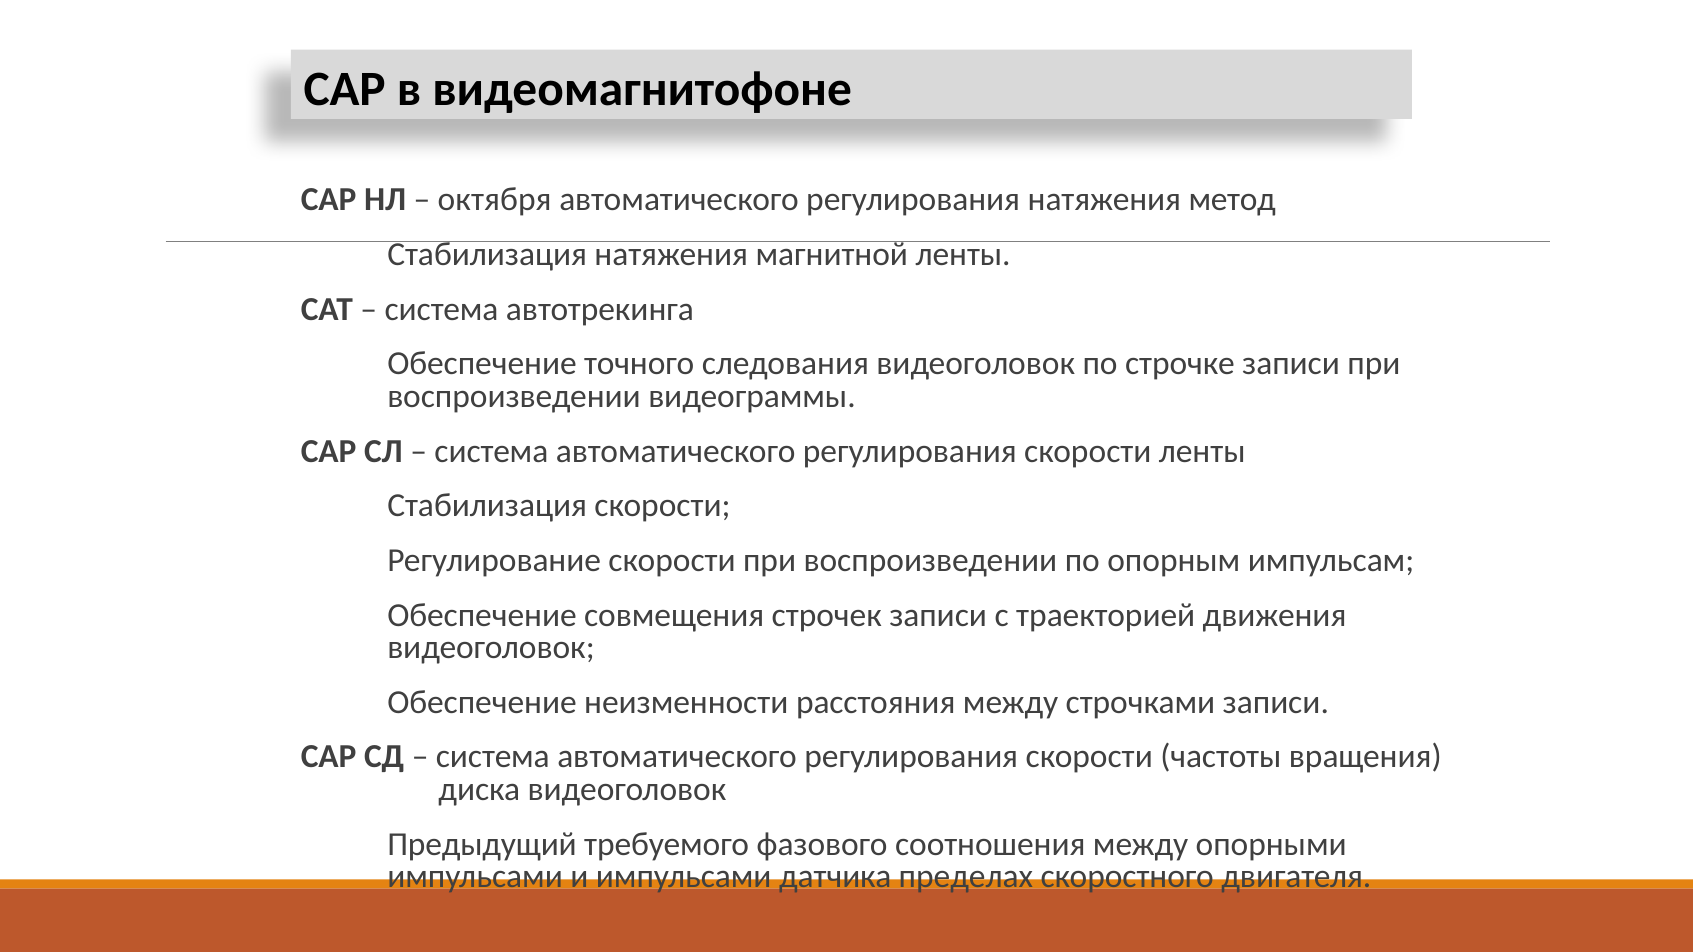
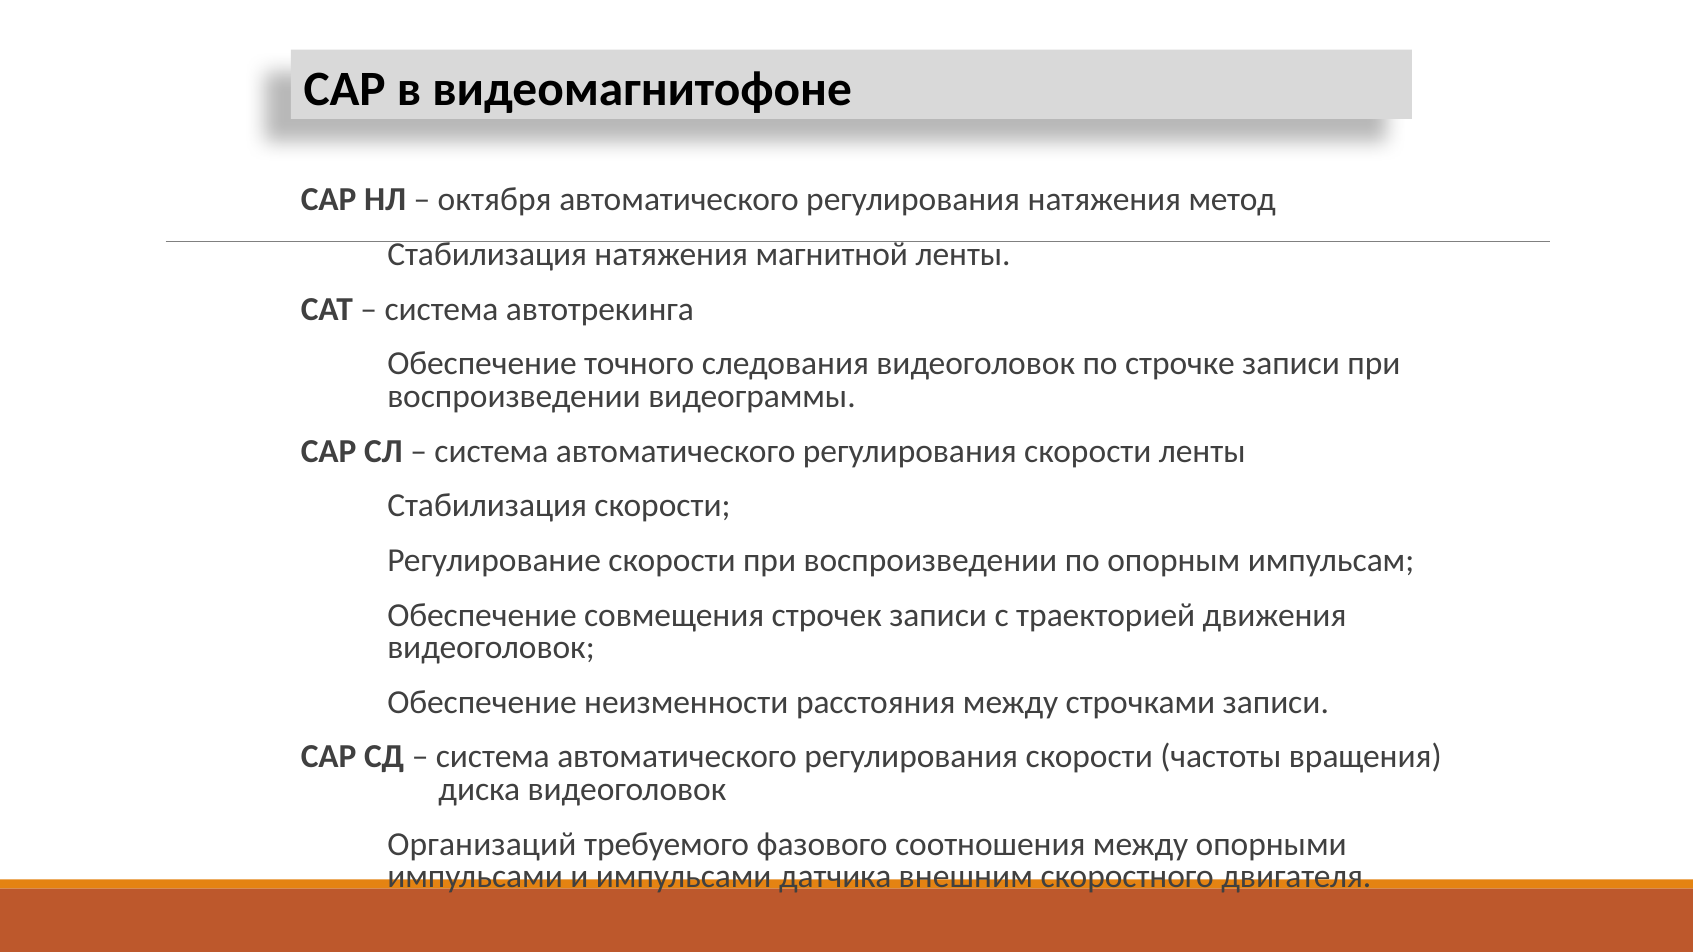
Предыдущий: Предыдущий -> Организаций (482, 844)
пределах: пределах -> внешним (966, 877)
